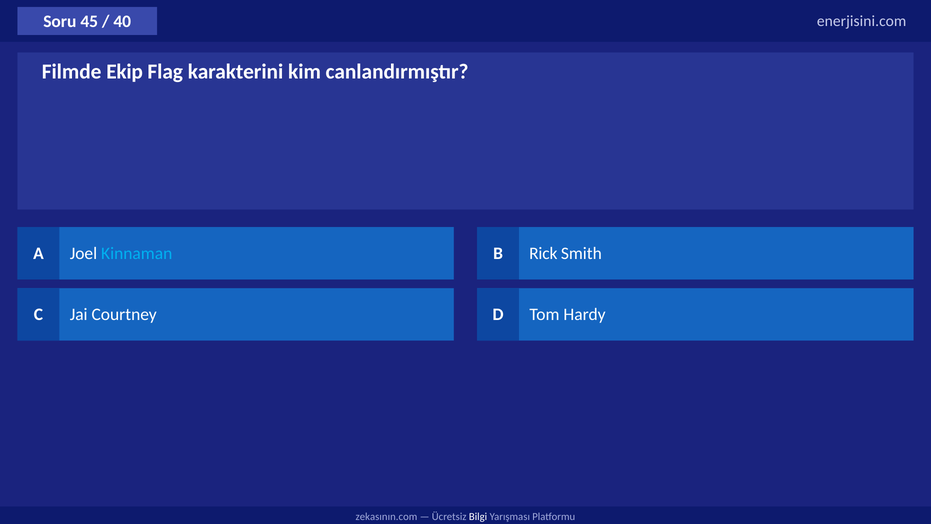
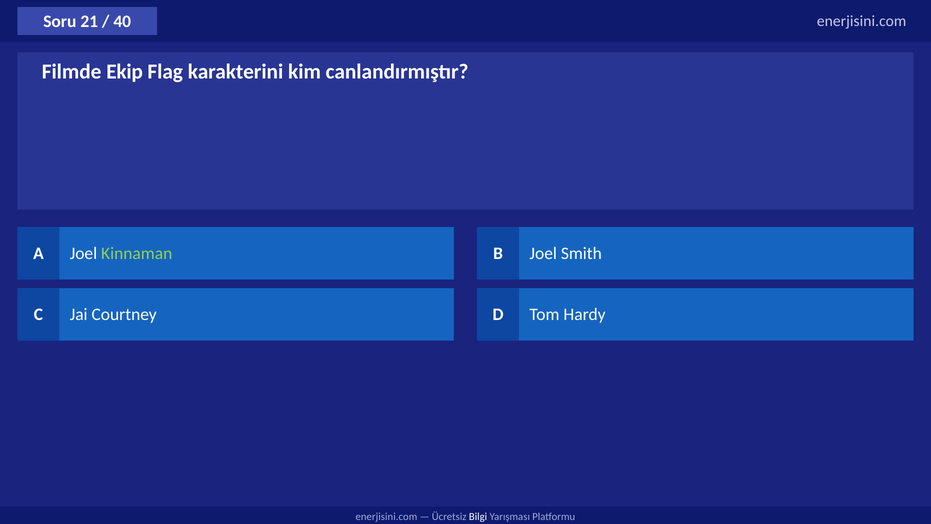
45: 45 -> 21 (89, 21)
Kinnaman colour: light blue -> light green (137, 253)
B Rick: Rick -> Joel (543, 253)
zekasının.com: zekasının.com -> enerjisini.com (386, 516)
